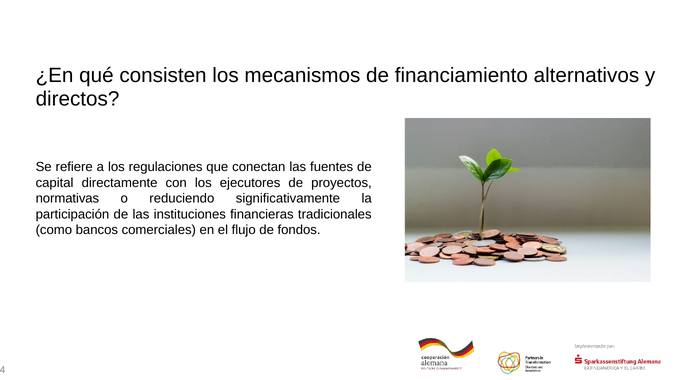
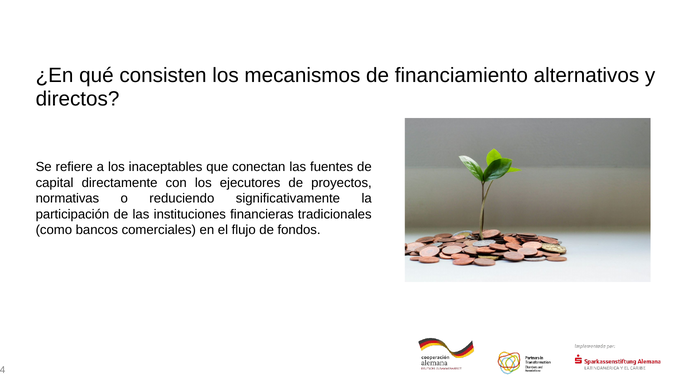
regulaciones: regulaciones -> inaceptables (166, 167)
